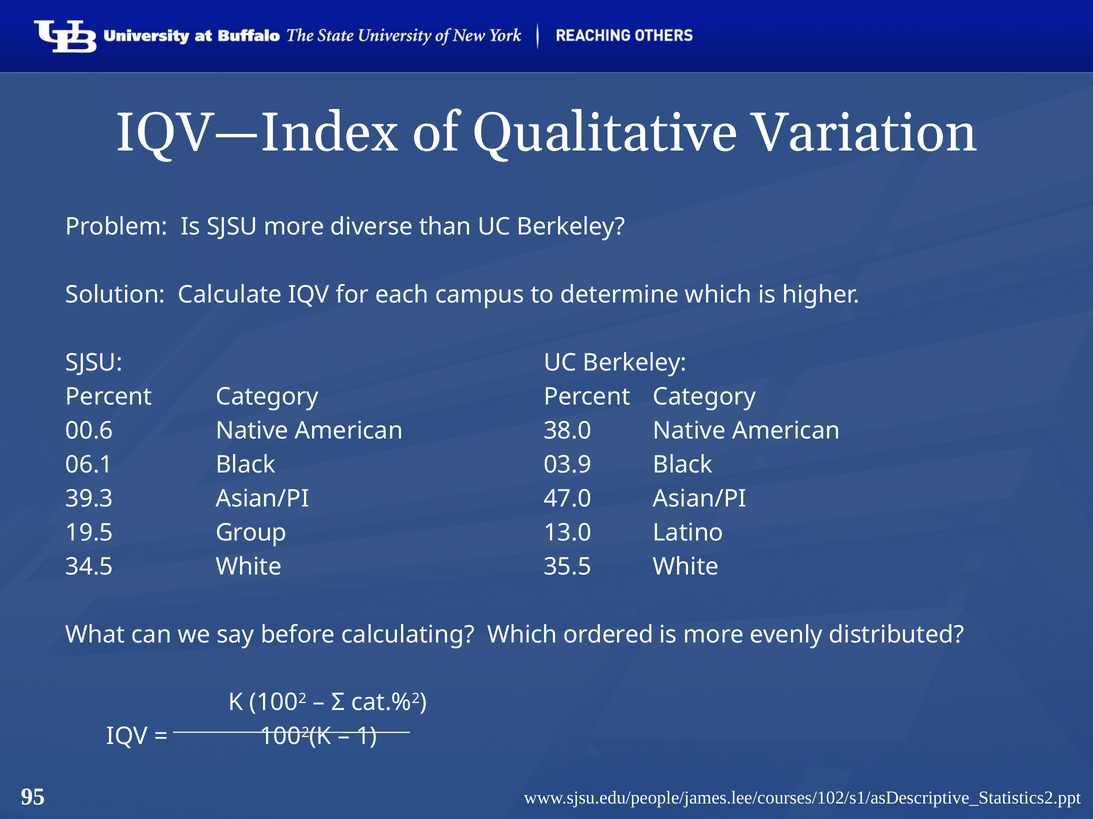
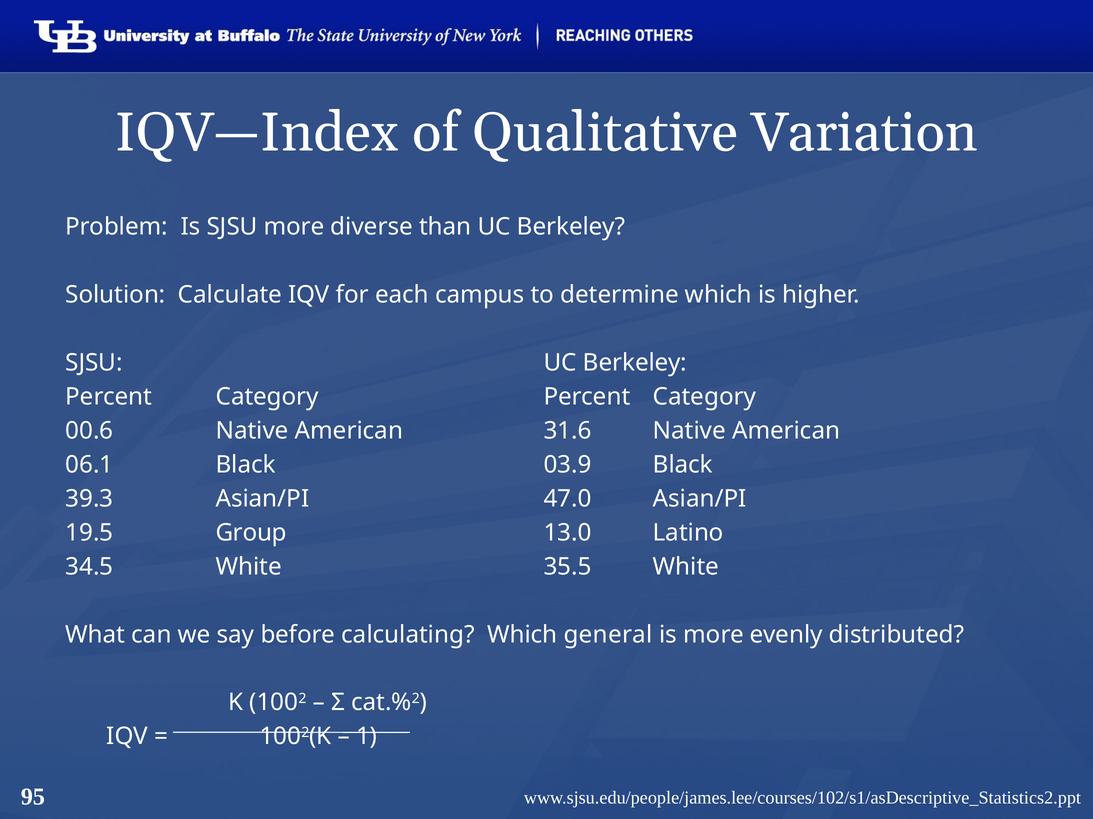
38.0: 38.0 -> 31.6 (568, 431)
ordered: ordered -> general (608, 635)
